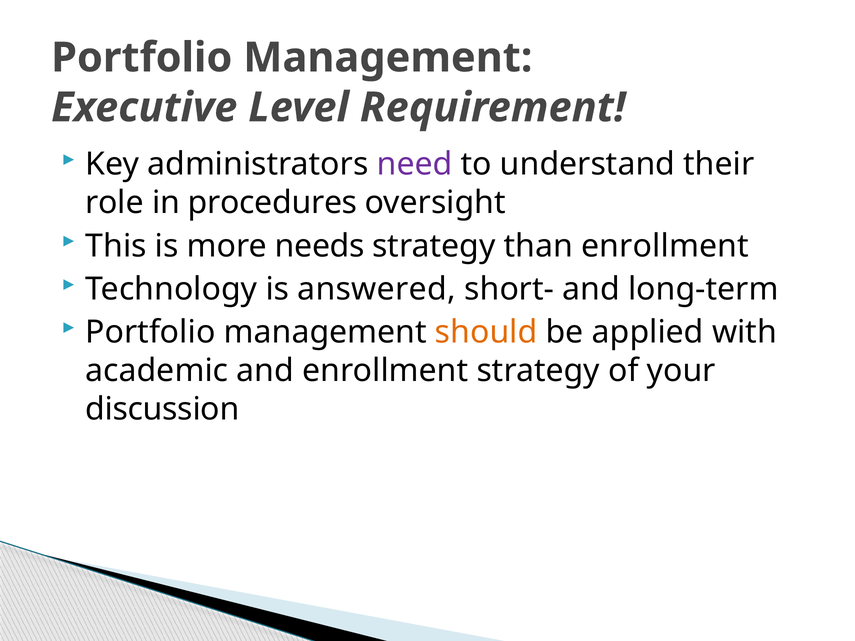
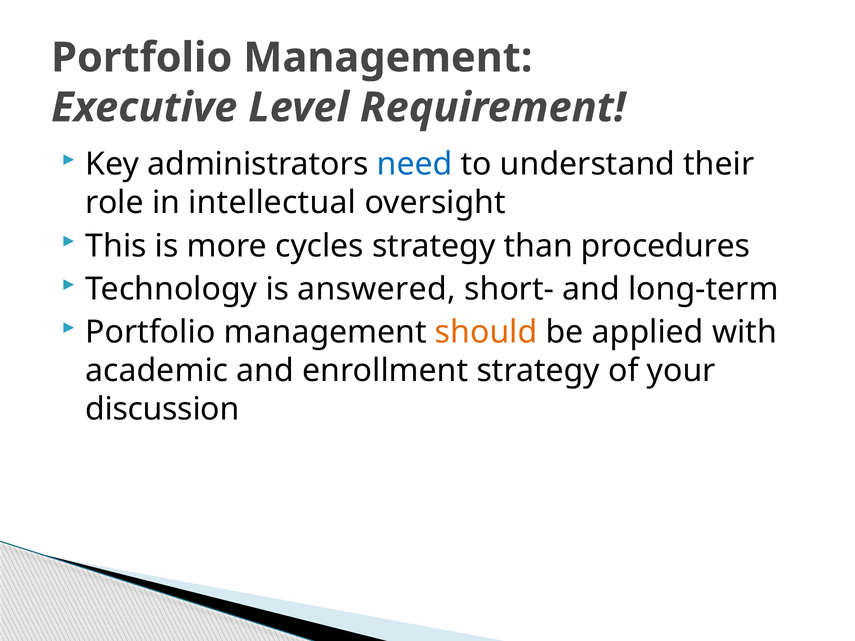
need colour: purple -> blue (415, 164)
procedures: procedures -> intellectual (272, 203)
needs: needs -> cycles (320, 246)
than enrollment: enrollment -> procedures (665, 246)
